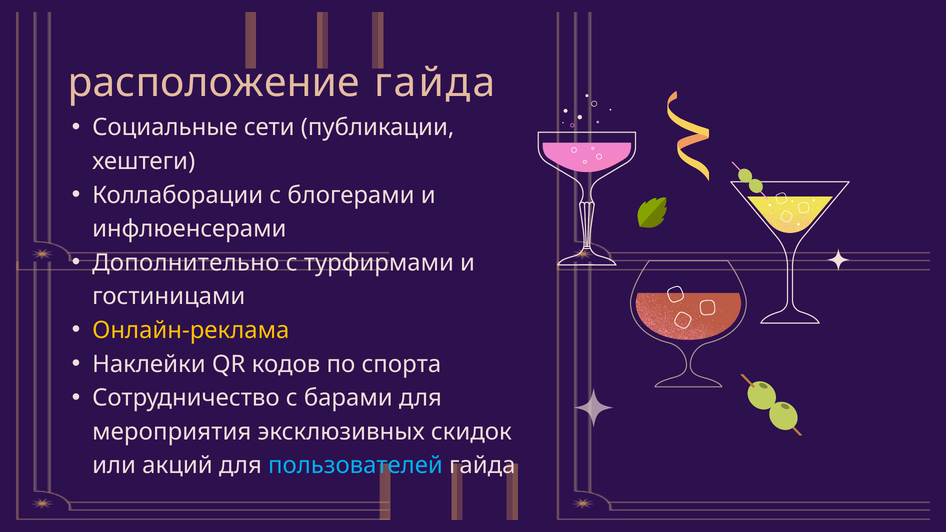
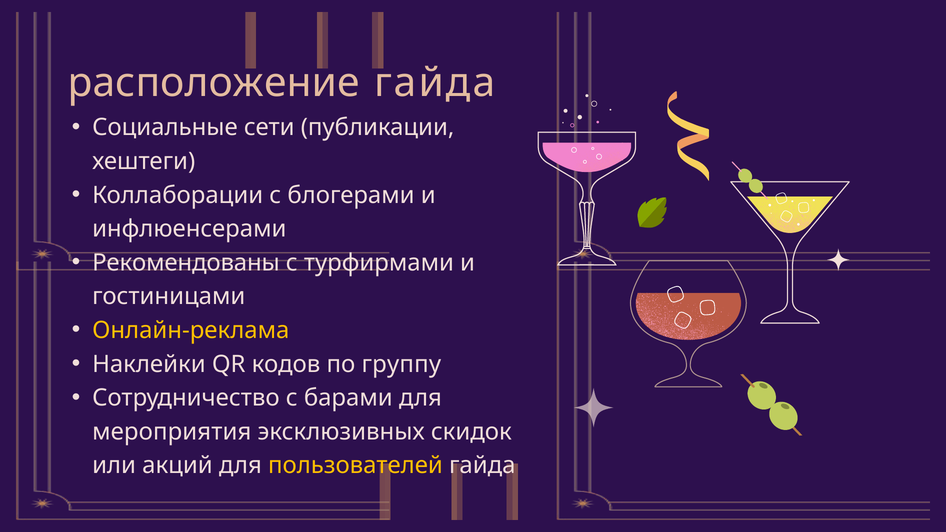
Дополнительно: Дополнительно -> Рекомендованы (186, 263)
спорта: спорта -> группу (401, 364)
пользователей colour: light blue -> yellow (355, 466)
